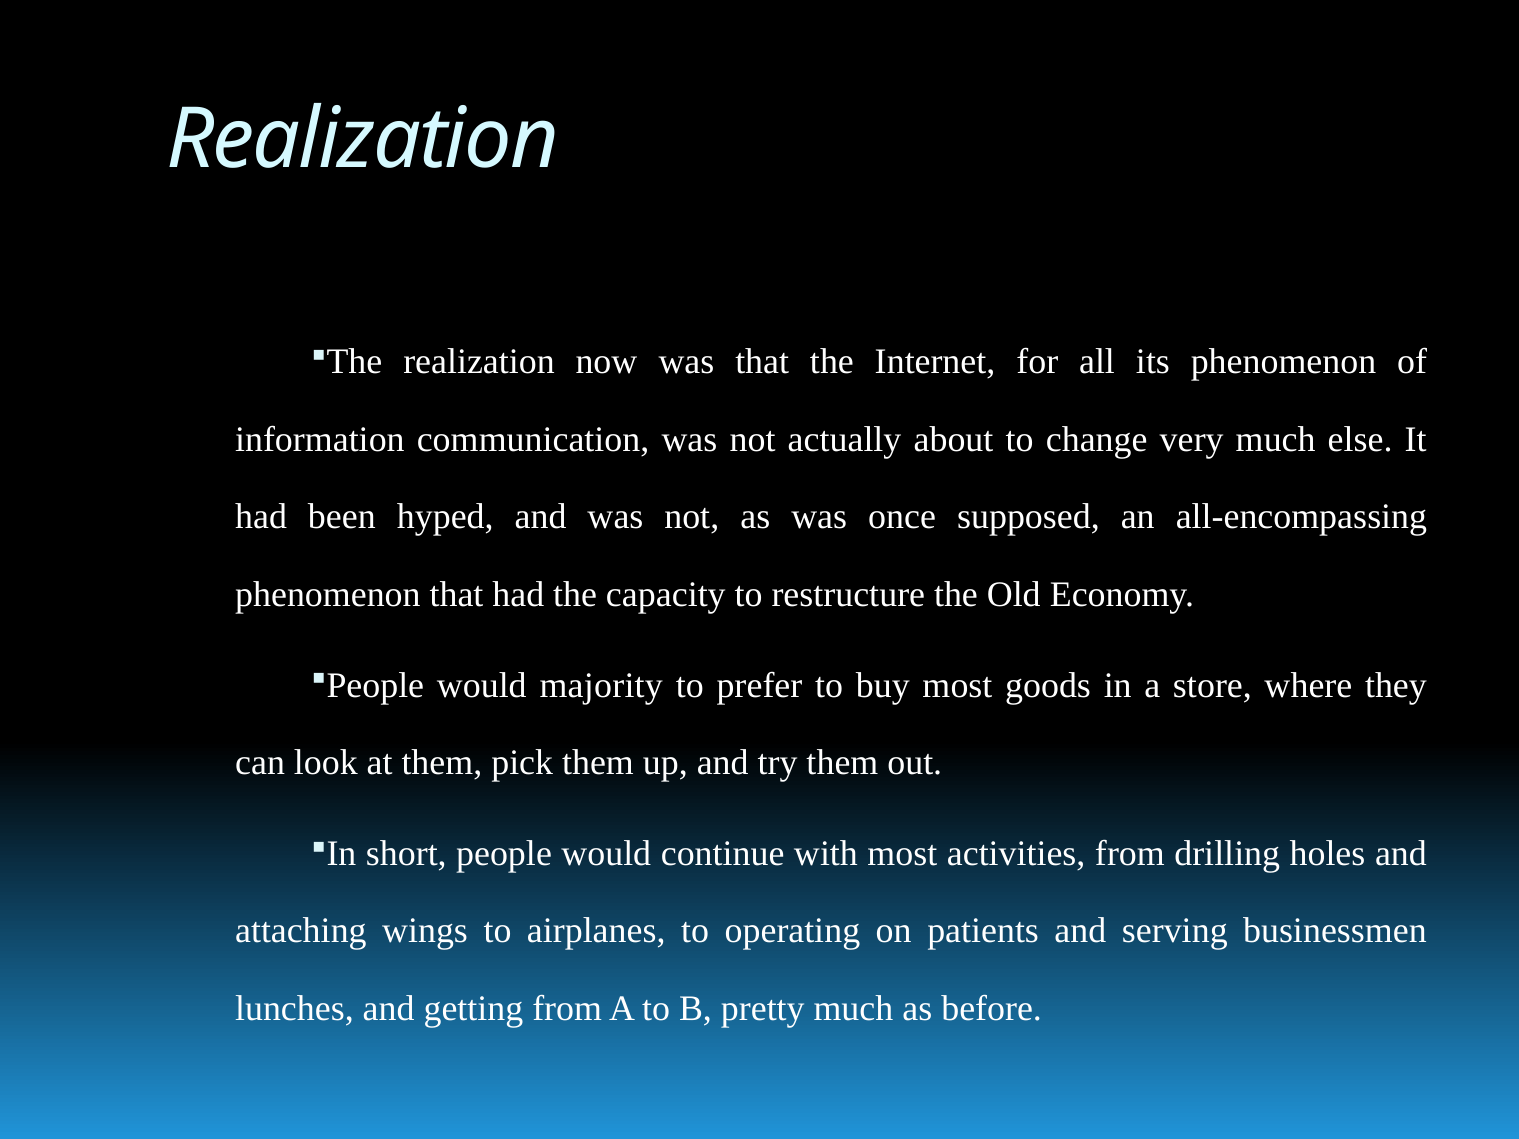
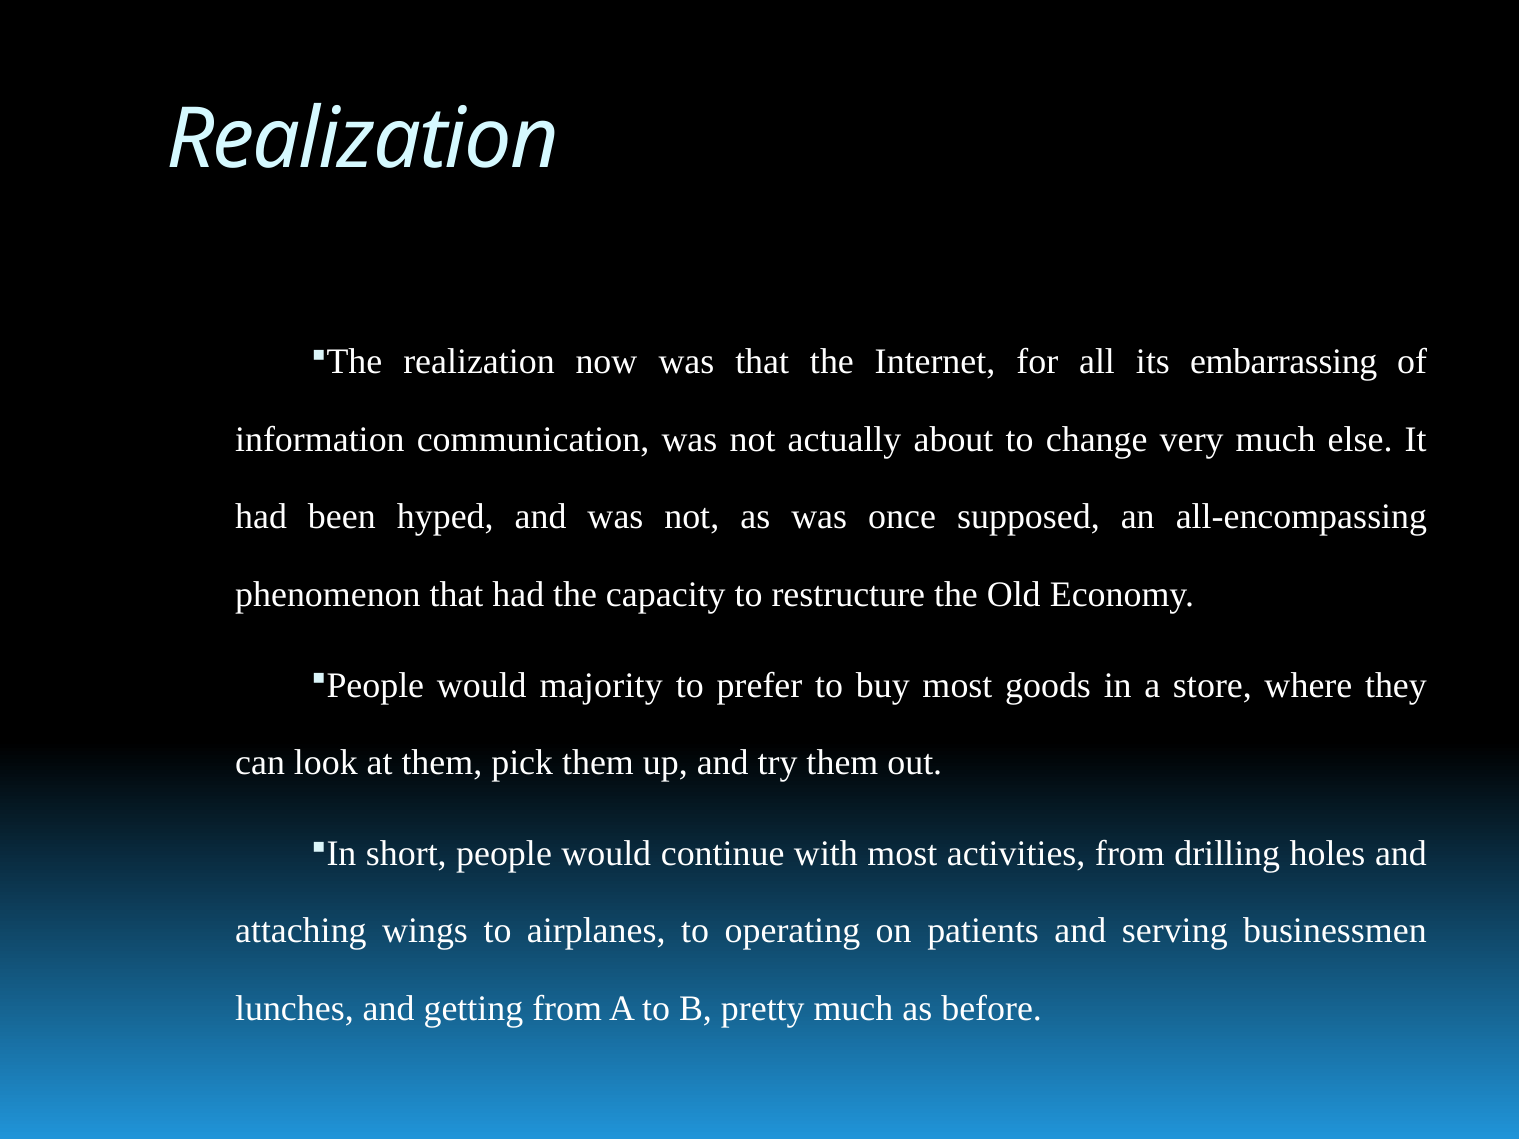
its phenomenon: phenomenon -> embarrassing (1284, 362)
